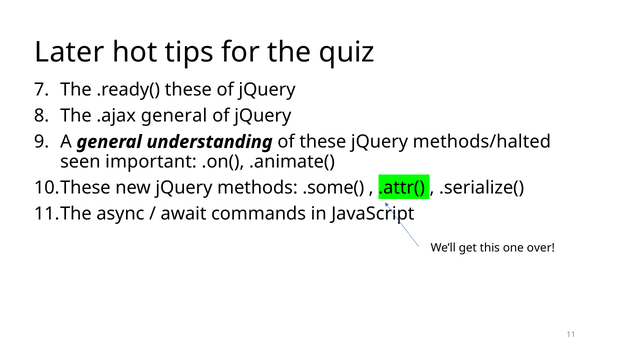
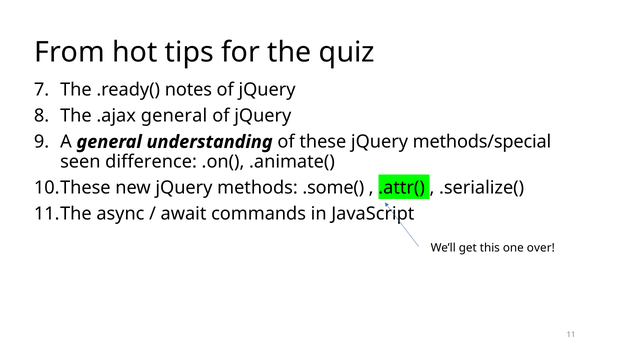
Later: Later -> From (70, 52)
.ready( these: these -> notes (188, 89)
methods/halted: methods/halted -> methods/special (482, 142)
important: important -> difference (151, 161)
